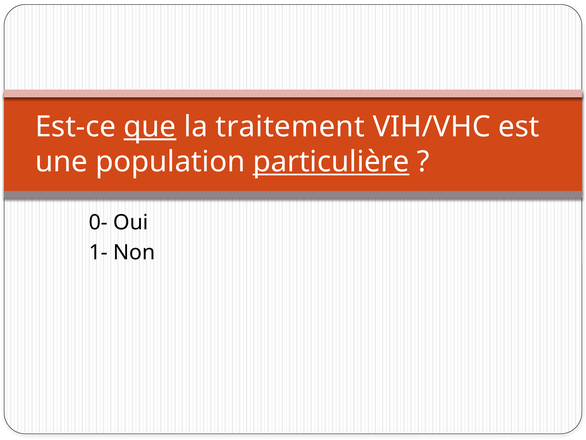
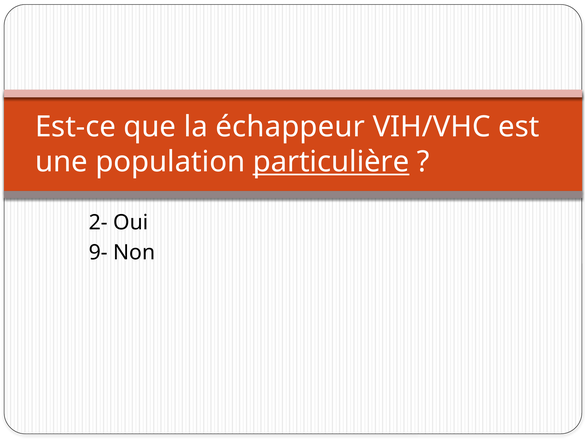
que underline: present -> none (150, 127)
traitement: traitement -> échappeur (290, 127)
0-: 0- -> 2- (98, 222)
1-: 1- -> 9- (98, 252)
